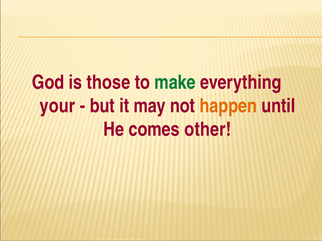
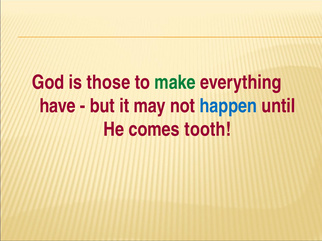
your: your -> have (58, 106)
happen colour: orange -> blue (228, 106)
other: other -> tooth (208, 130)
